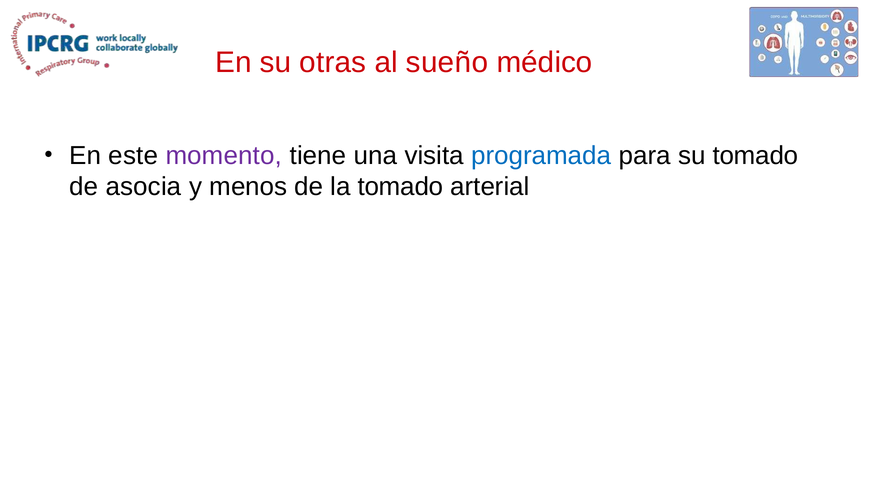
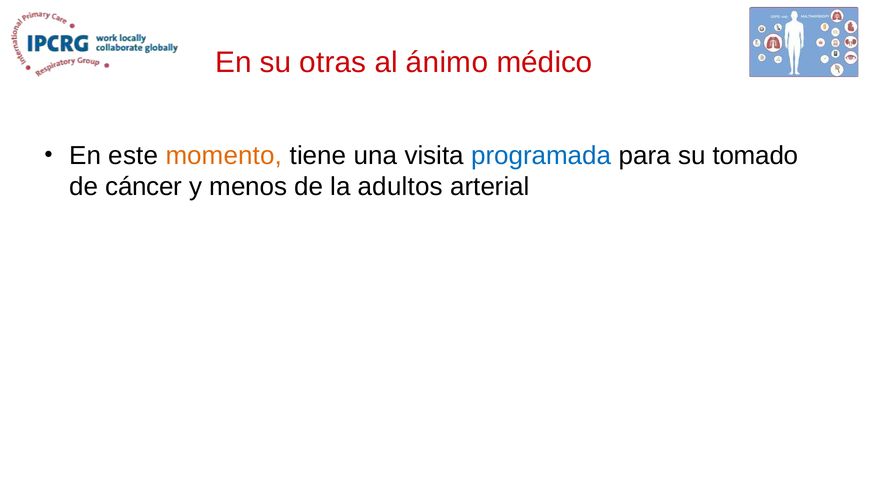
sueño: sueño -> ánimo (447, 63)
momento colour: purple -> orange (224, 156)
asocia: asocia -> cáncer (144, 187)
la tomado: tomado -> adultos (400, 187)
